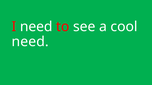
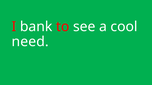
I need: need -> bank (36, 27)
